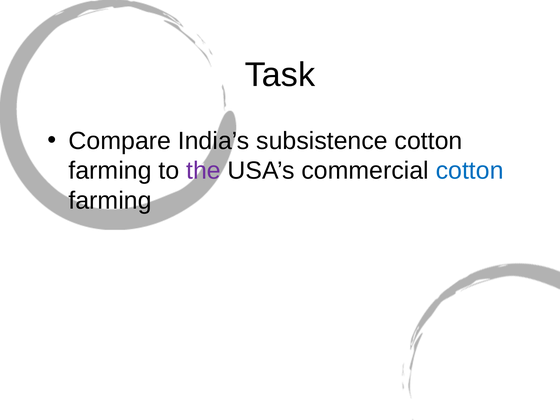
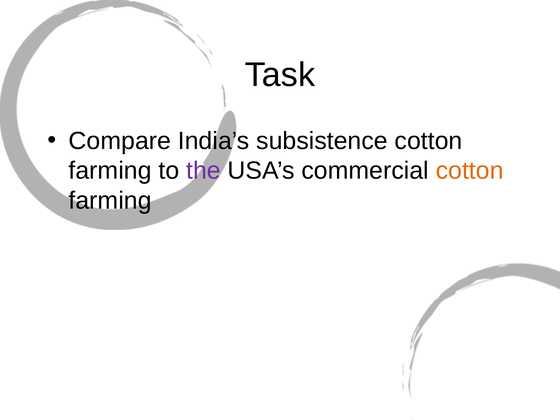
cotton colour: blue -> orange (470, 171)
